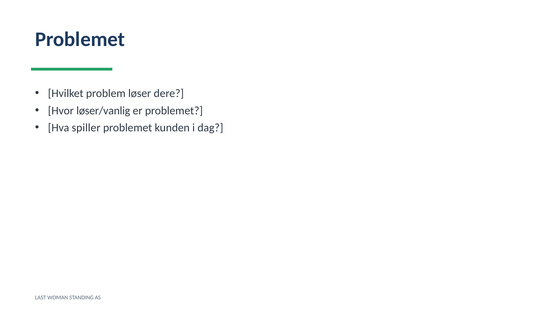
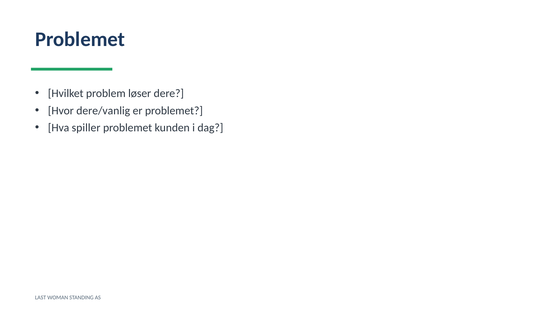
løser/vanlig: løser/vanlig -> dere/vanlig (103, 111)
